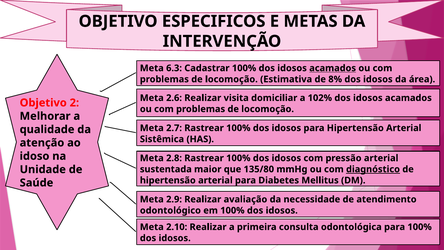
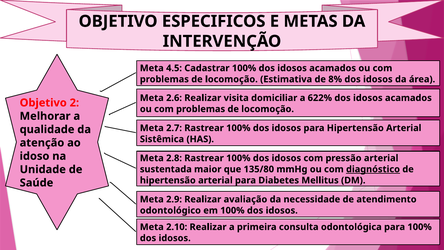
6.3: 6.3 -> 4.5 (174, 68)
acamados underline: present -> none (333, 68)
102%: 102% -> 622% (320, 98)
